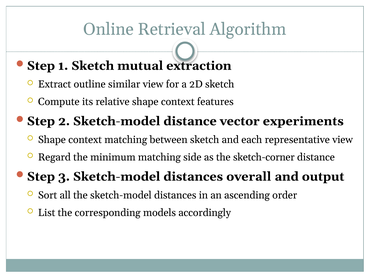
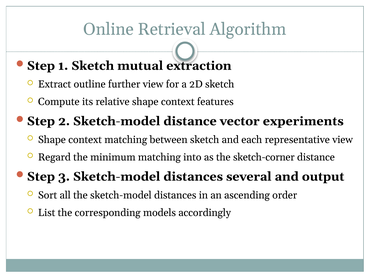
similar: similar -> further (124, 84)
side: side -> into (192, 157)
overall: overall -> several (249, 176)
